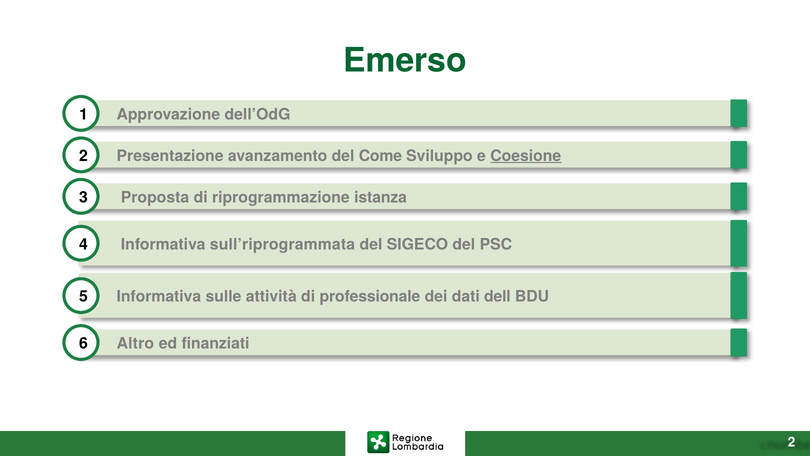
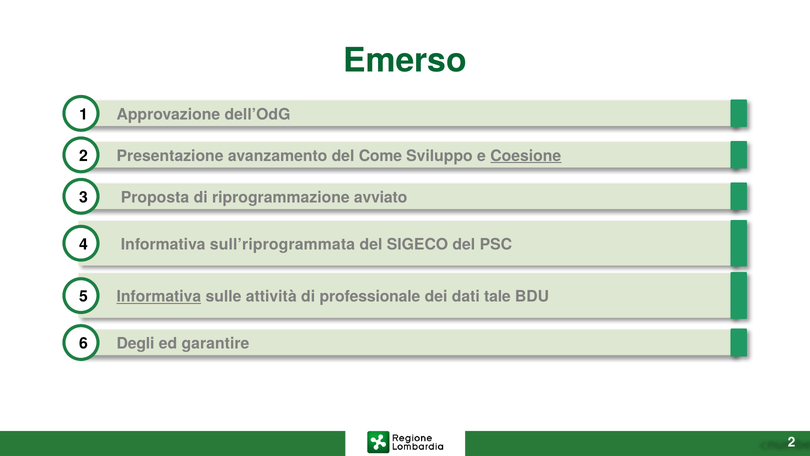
istanza: istanza -> avviato (381, 197)
Informativa underline: none -> present (159, 296)
dell: dell -> tale (497, 296)
Altro: Altro -> Degli (136, 343)
finanziati: finanziati -> garantire (215, 343)
